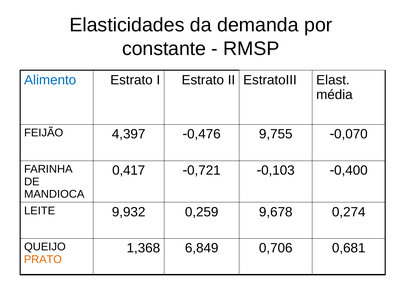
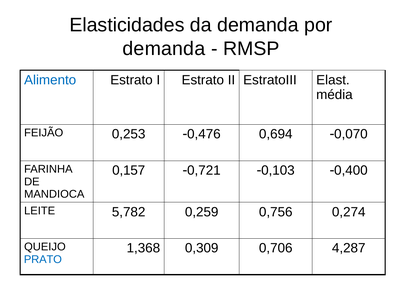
constante: constante -> demanda (164, 49)
4,397: 4,397 -> 0,253 (129, 134)
9,755: 9,755 -> 0,694 (276, 134)
0,417: 0,417 -> 0,157 (129, 170)
9,932: 9,932 -> 5,782 (129, 212)
9,678: 9,678 -> 0,756 (276, 212)
6,849: 6,849 -> 0,309 (202, 248)
0,681: 0,681 -> 4,287 (349, 248)
PRATO colour: orange -> blue (43, 259)
